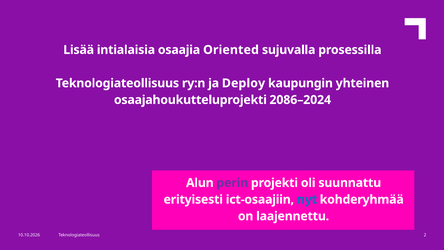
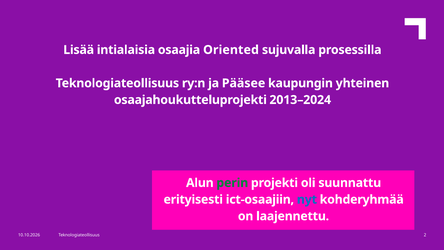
Deploy: Deploy -> Pääsee (244, 83)
2086–2024: 2086–2024 -> 2013–2024 (300, 100)
perin colour: purple -> green (232, 183)
